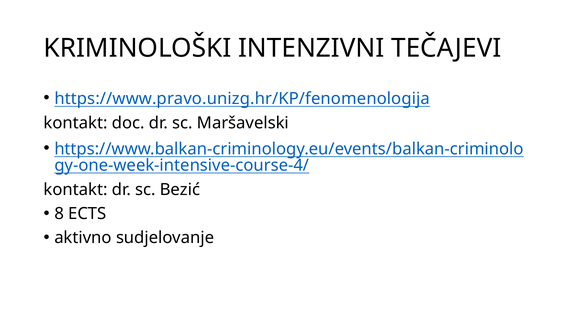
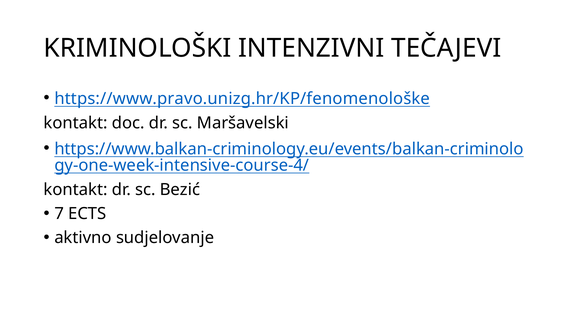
https://www.pravo.unizg.hr/KP/fenomenologija: https://www.pravo.unizg.hr/KP/fenomenologija -> https://www.pravo.unizg.hr/KP/fenomenološke (242, 99)
8: 8 -> 7 (59, 214)
